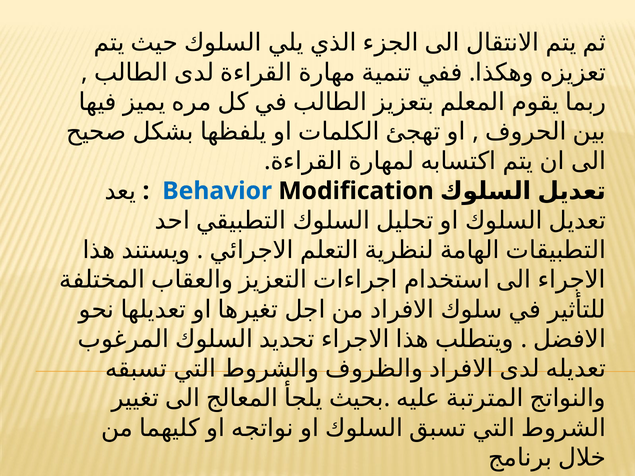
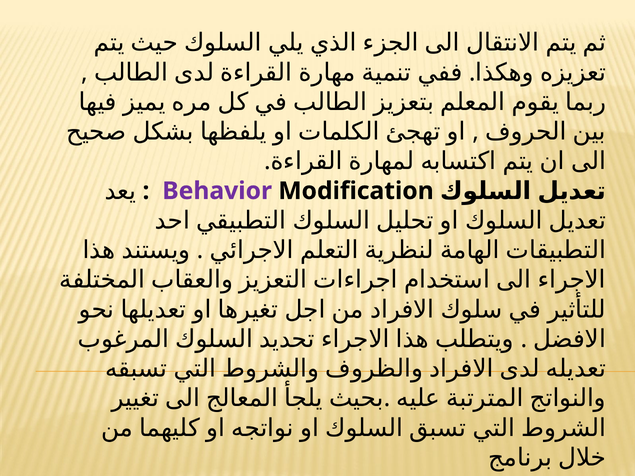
Behavior colour: blue -> purple (217, 191)
